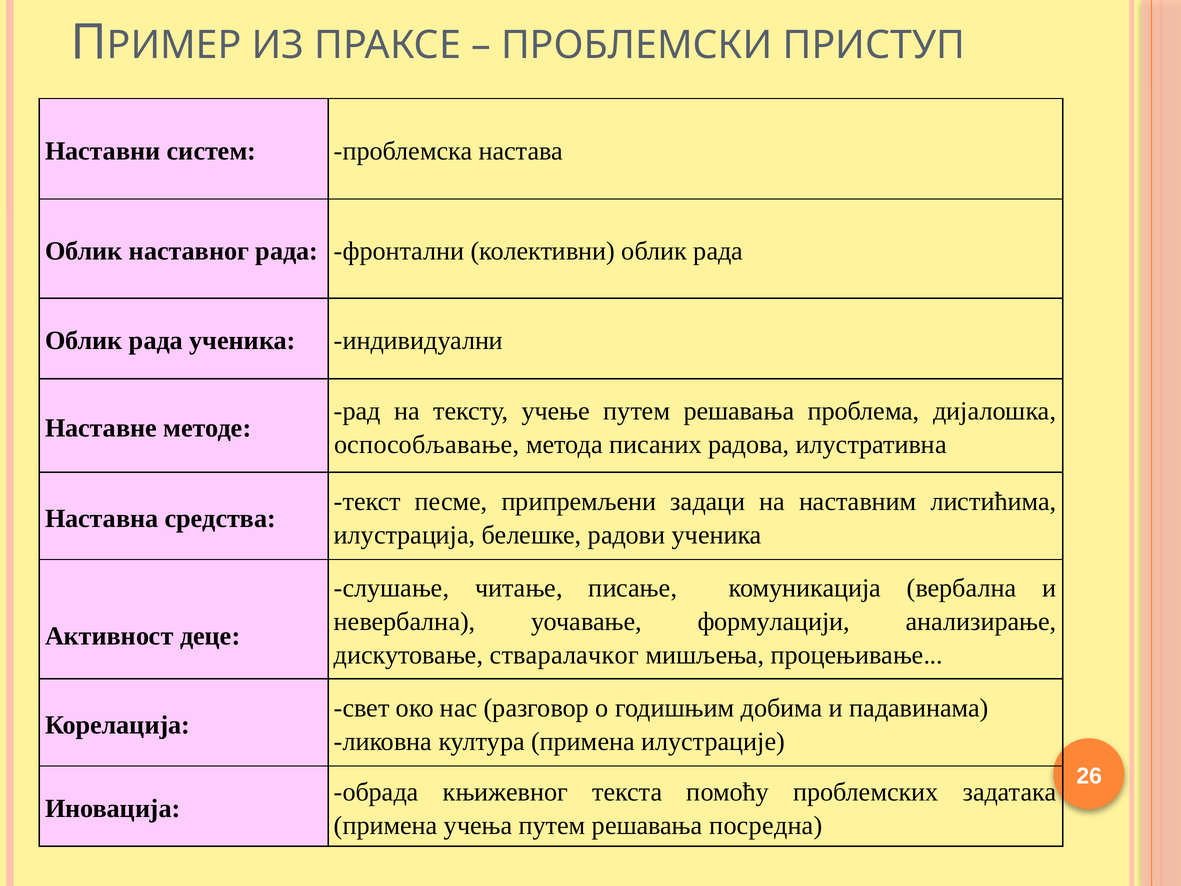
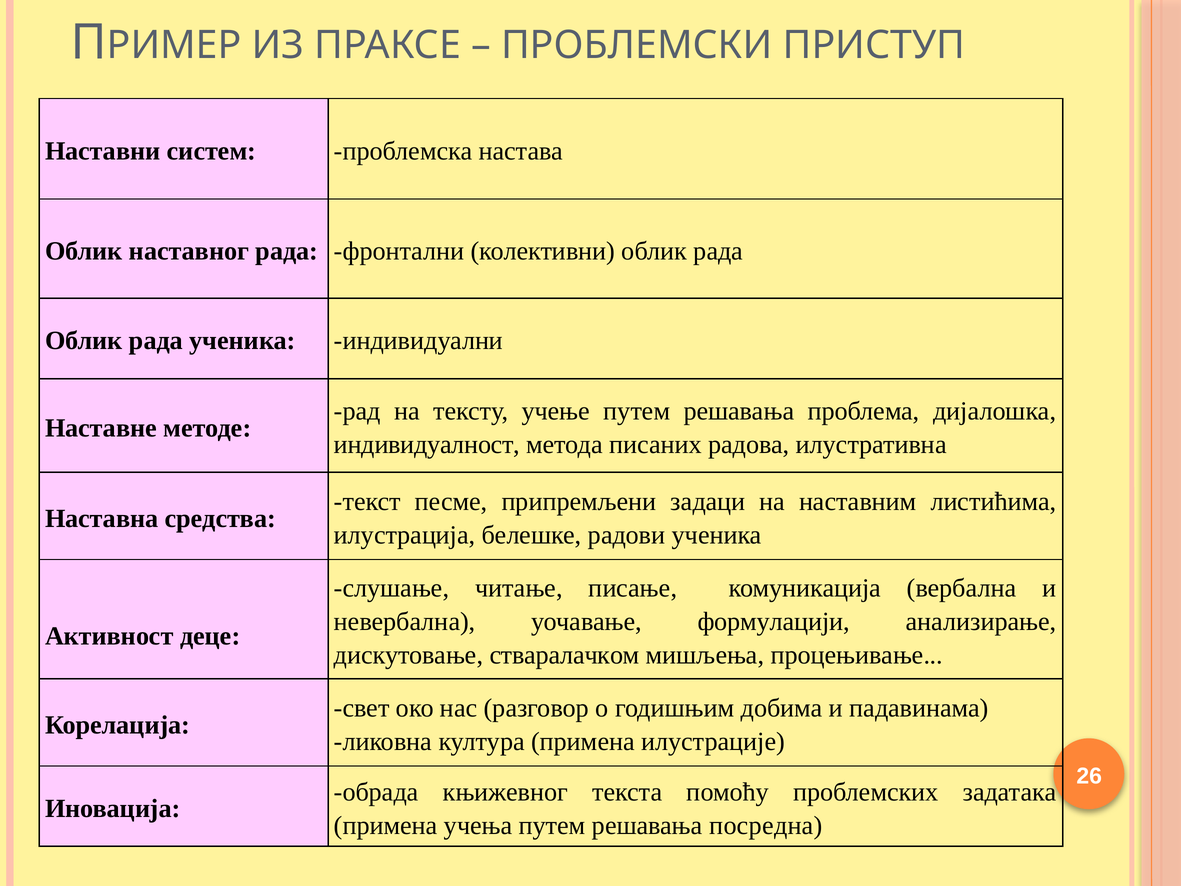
оспособљавање: оспособљавање -> индивидуалност (427, 445)
стваралачког: стваралачког -> стваралачком (565, 655)
